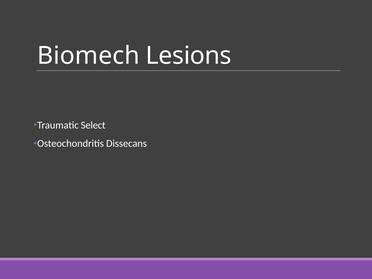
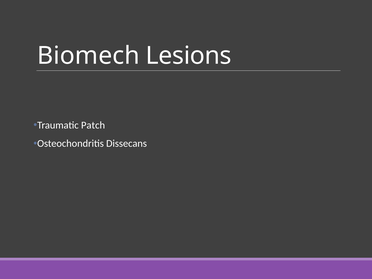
Select: Select -> Patch (93, 125)
